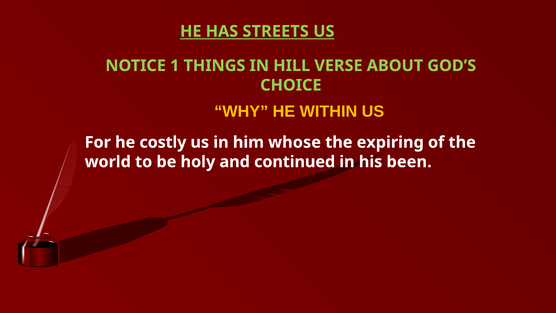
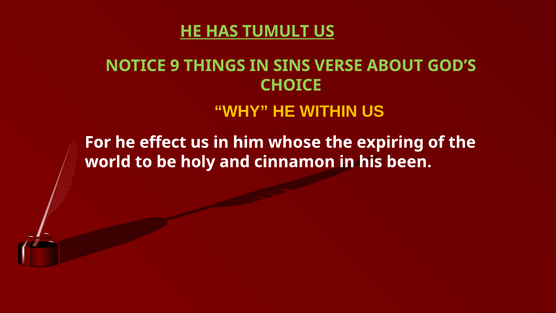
STREETS: STREETS -> TUMULT (276, 31)
1: 1 -> 9 (175, 66)
HILL: HILL -> SINS (292, 66)
costly: costly -> effect (163, 142)
continued: continued -> cinnamon (295, 162)
